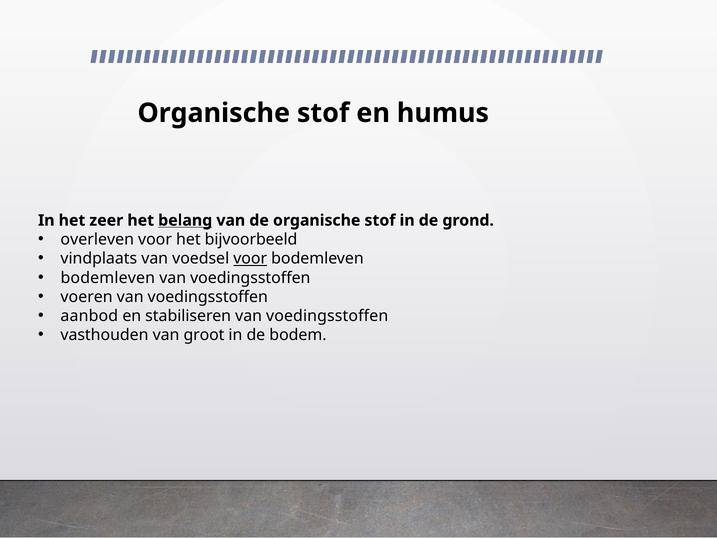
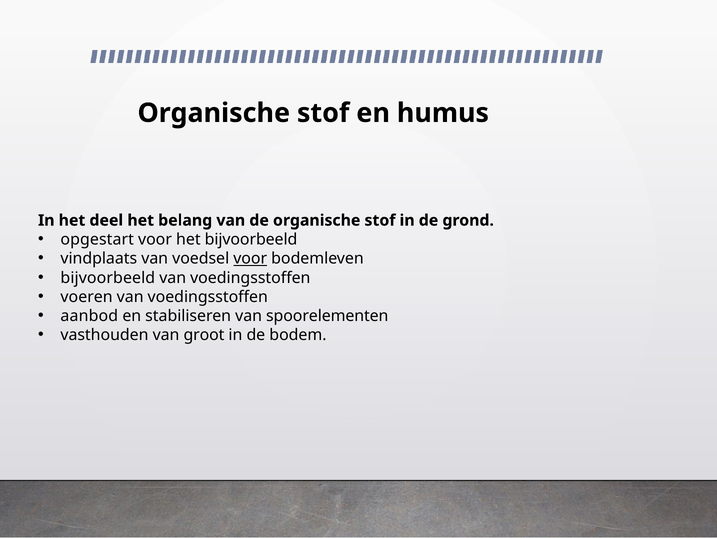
zeer: zeer -> deel (106, 220)
belang underline: present -> none (185, 220)
overleven: overleven -> opgestart (97, 239)
bodemleven: bodemleven -> bijvoorbeeld (108, 278)
stabiliseren van voedingsstoffen: voedingsstoffen -> spoorelementen (327, 316)
